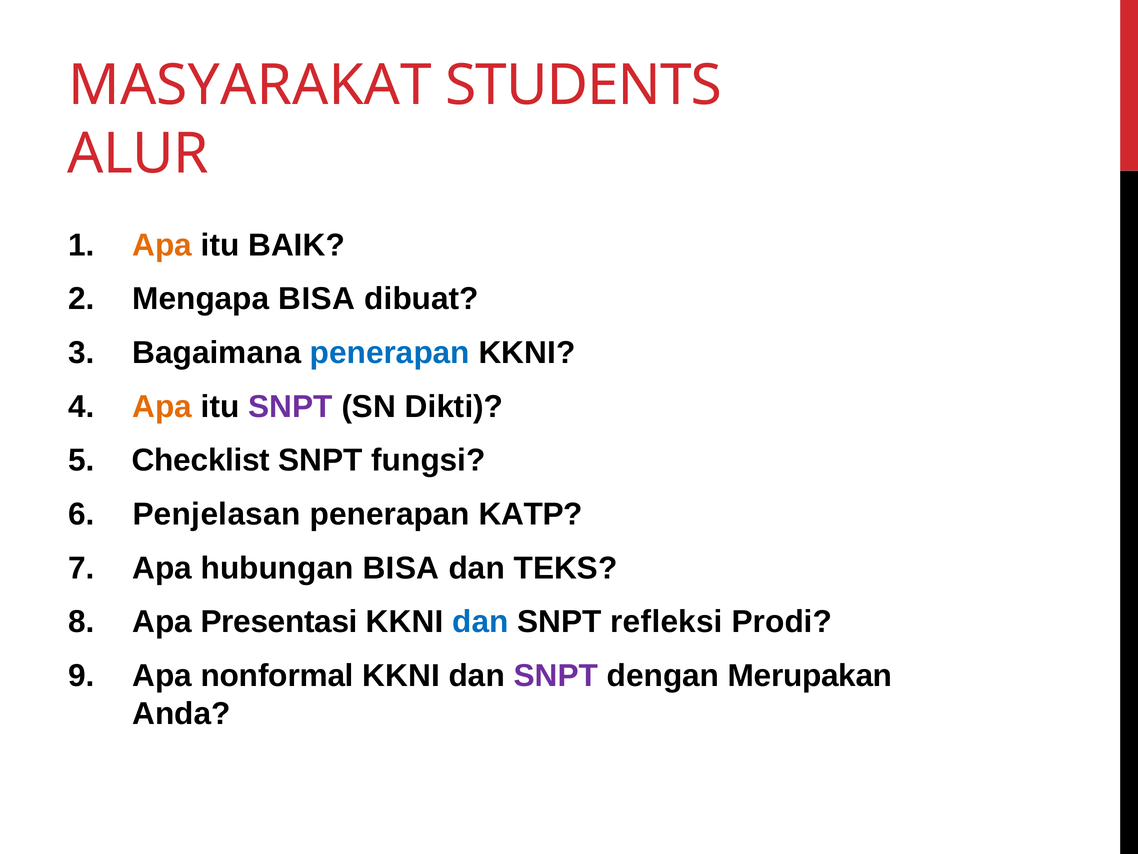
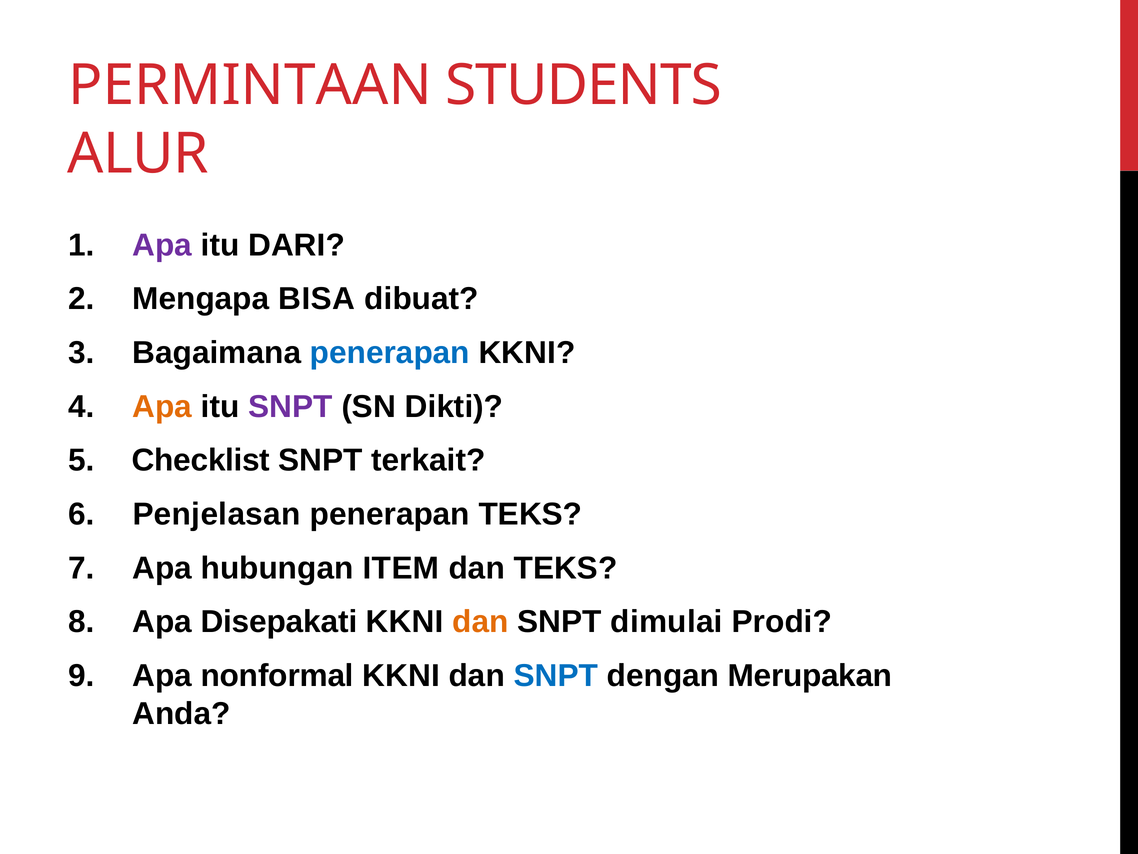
MASYARAKAT: MASYARAKAT -> PERMINTAAN (250, 86)
Apa colour: orange -> purple (162, 245)
BAIK: BAIK -> DARI (297, 245)
fungsi: fungsi -> terkait (428, 460)
penerapan KATP: KATP -> TEKS (530, 514)
hubungan BISA: BISA -> ITEM (401, 568)
Presentasi: Presentasi -> Disepakati (279, 622)
dan colour: blue -> orange (480, 622)
refleksi: refleksi -> dimulai (667, 622)
SNPT colour: purple -> blue (556, 675)
